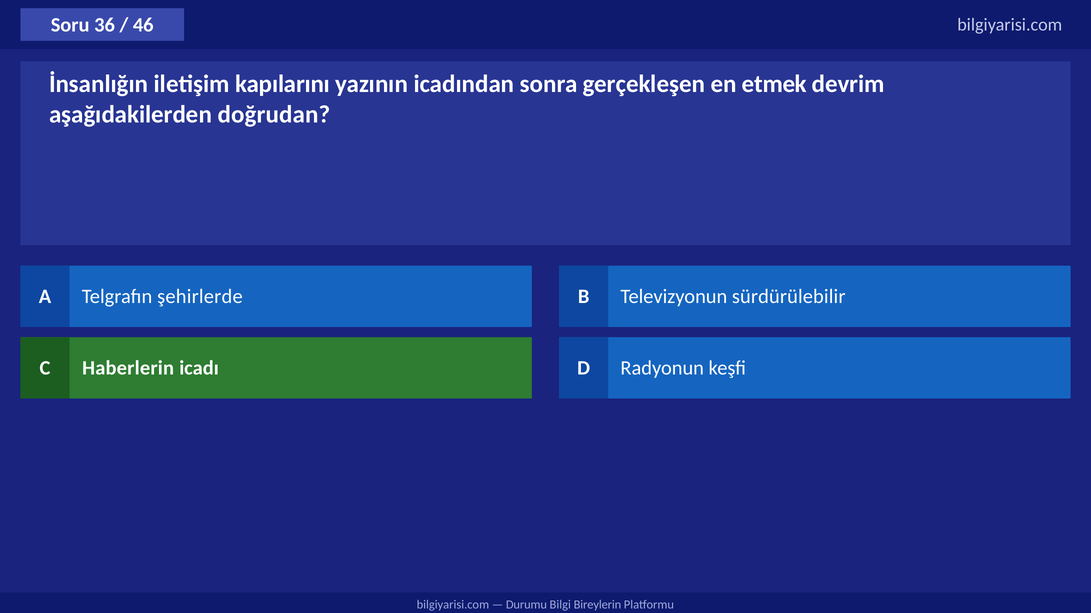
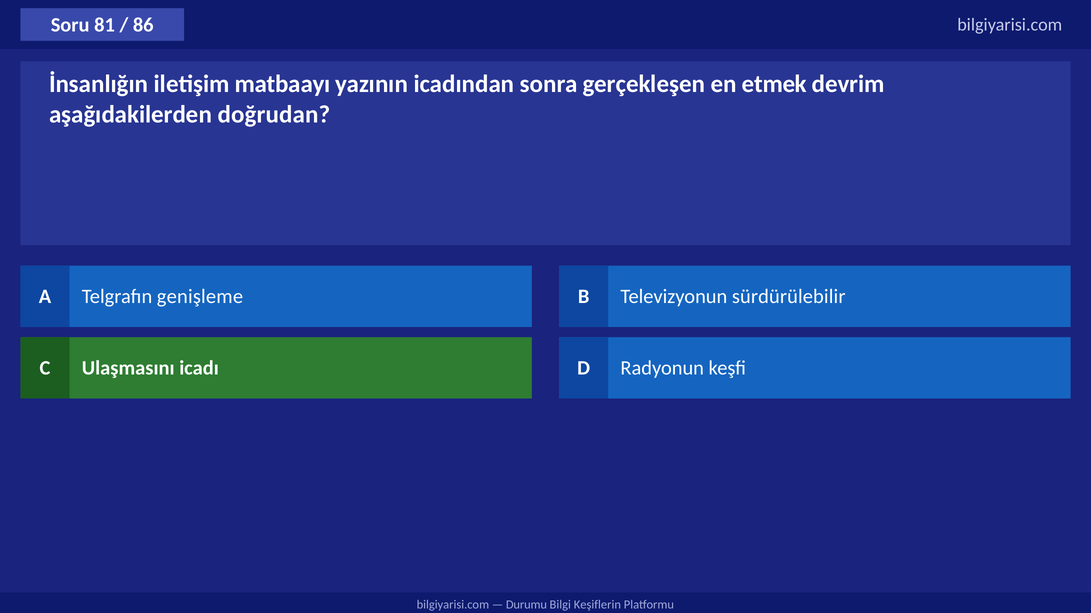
36: 36 -> 81 (105, 25)
46: 46 -> 86 (143, 25)
kapılarını: kapılarını -> matbaayı (283, 84)
şehirlerde: şehirlerde -> genişleme (200, 297)
Haberlerin: Haberlerin -> Ulaşmasını (128, 368)
Bireylerin: Bireylerin -> Keşiflerin (597, 605)
